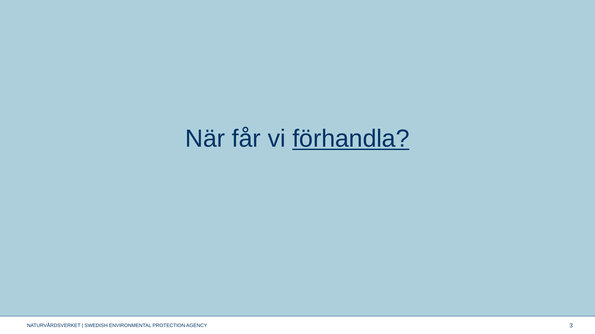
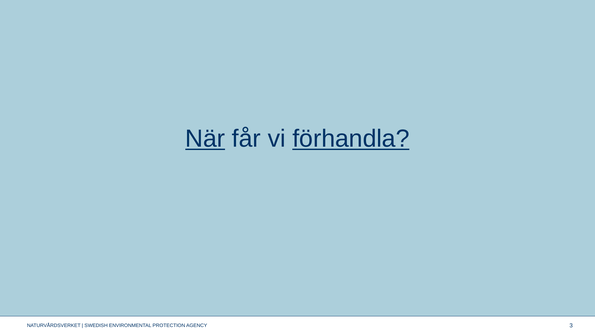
När underline: none -> present (205, 139)
